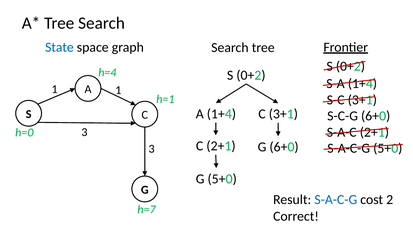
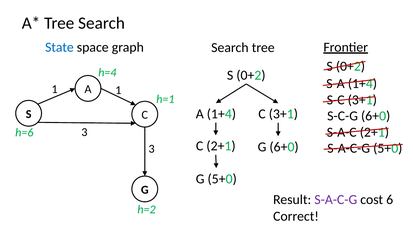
h=0: h=0 -> h=6 (24, 133)
S-A-C-G colour: blue -> purple (336, 200)
2: 2 -> 6 (390, 200)
h=7: h=7 -> h=2 (146, 210)
